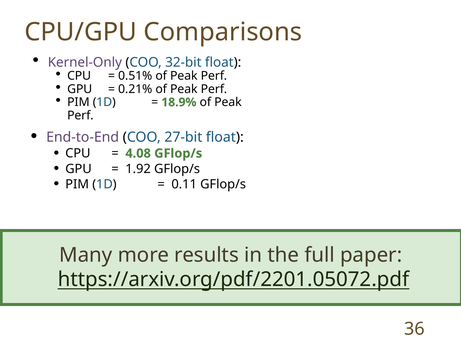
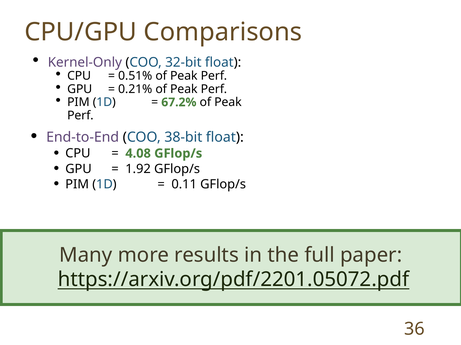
18.9%: 18.9% -> 67.2% (179, 102)
27-bit: 27-bit -> 38-bit (183, 137)
